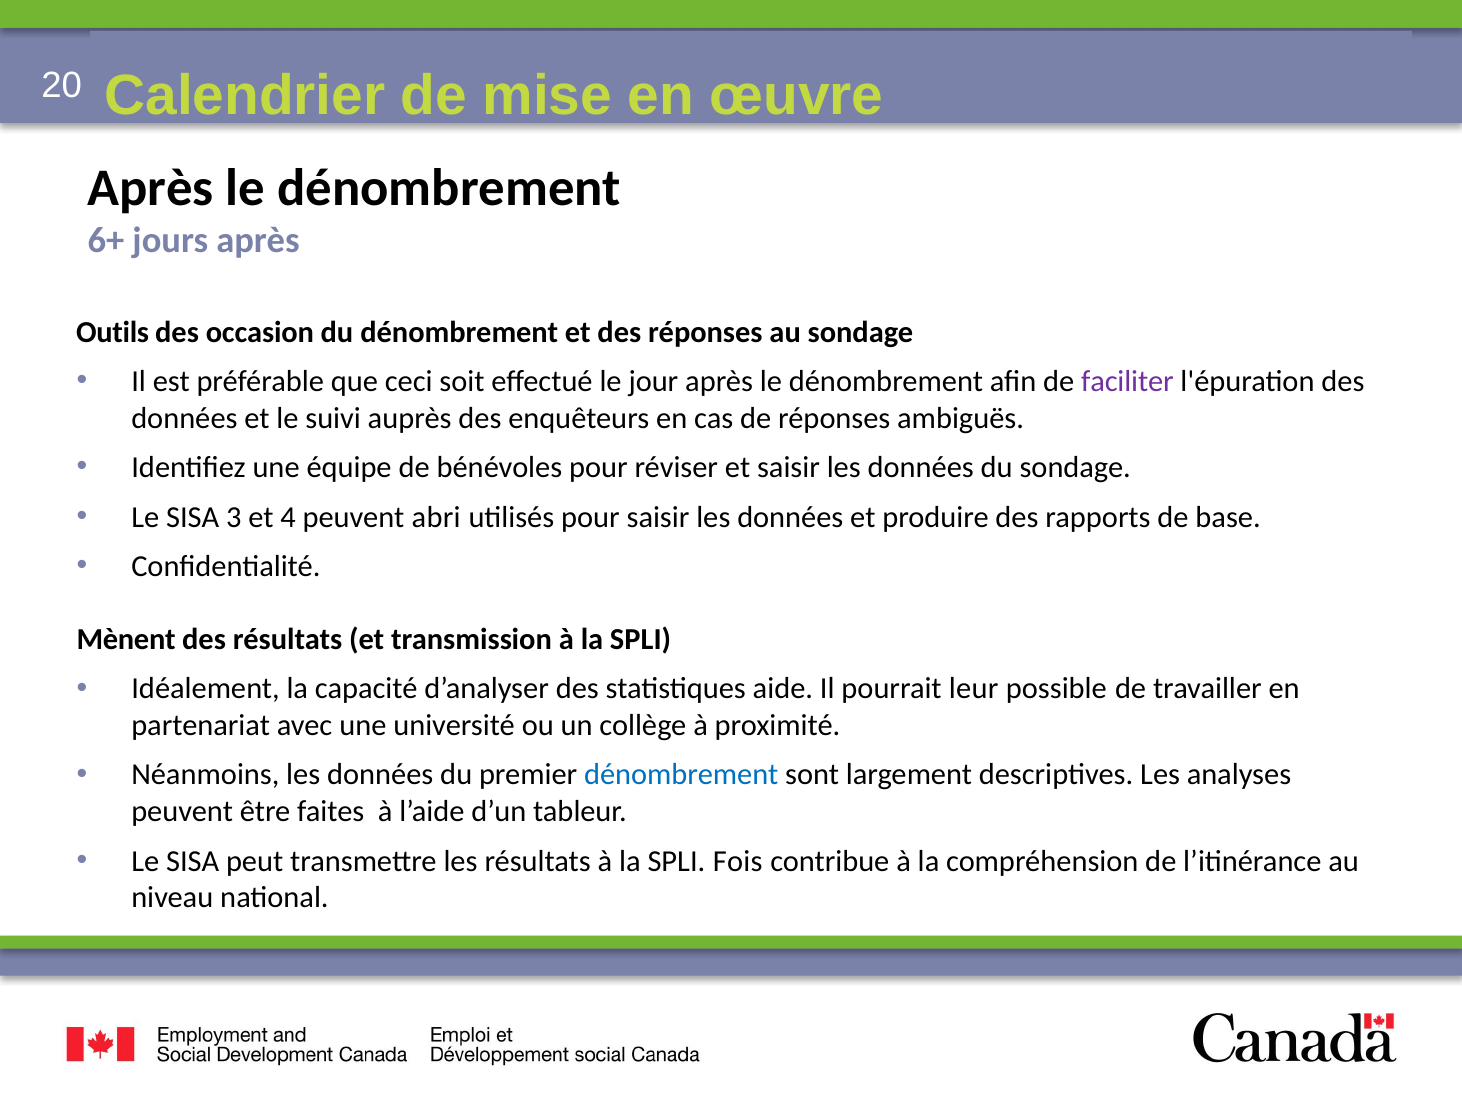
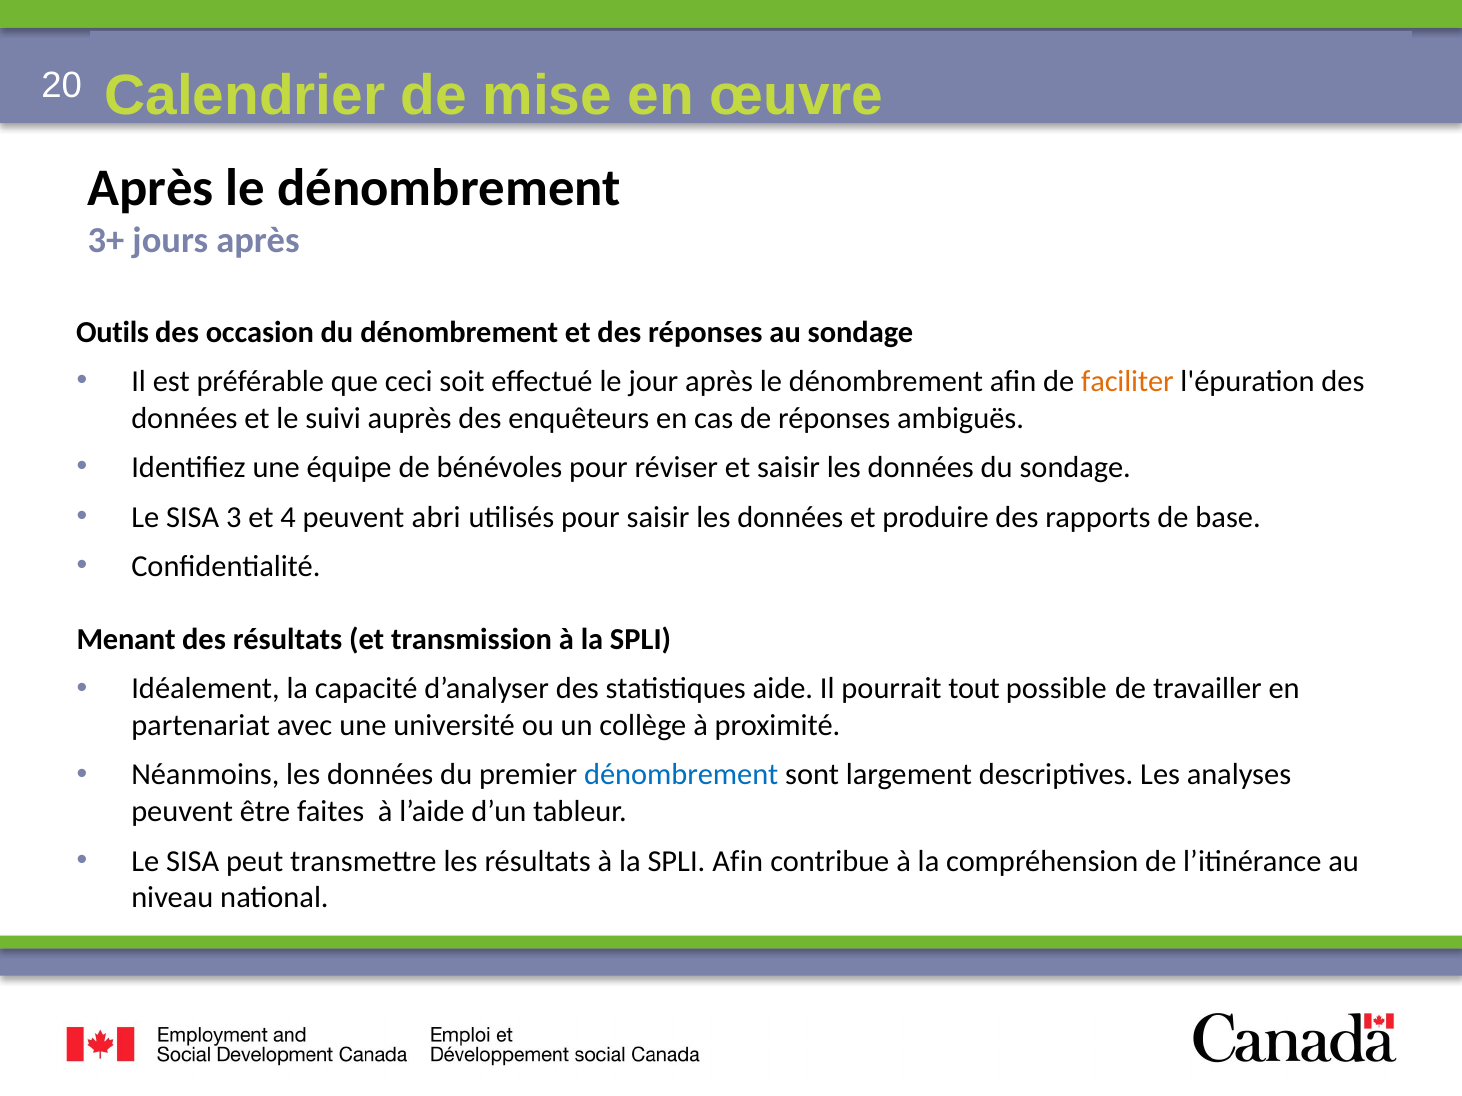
6+: 6+ -> 3+ (106, 241)
faciliter colour: purple -> orange (1127, 382)
Mènent: Mènent -> Menant (126, 640)
leur: leur -> tout (974, 689)
SPLI Fois: Fois -> Afin (738, 861)
